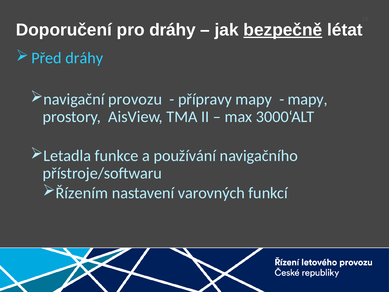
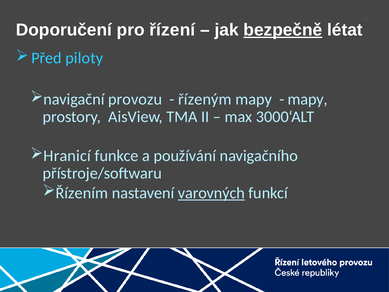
pro dráhy: dráhy -> řízení (172, 30)
Před dráhy: dráhy -> piloty (84, 58)
přípravy: přípravy -> řízeným (205, 99)
Letadla: Letadla -> Hranicí (67, 156)
varovných underline: none -> present (211, 193)
